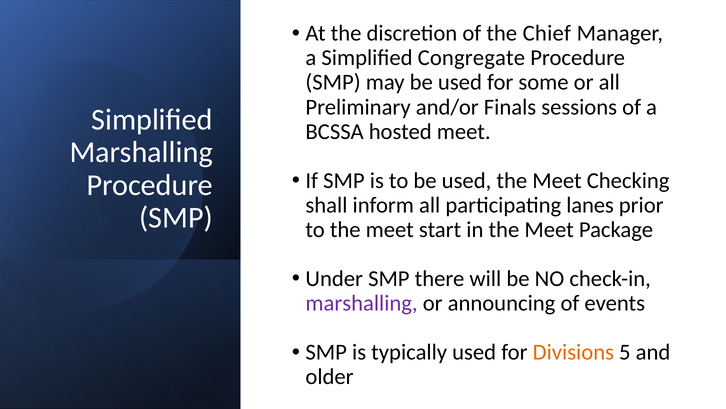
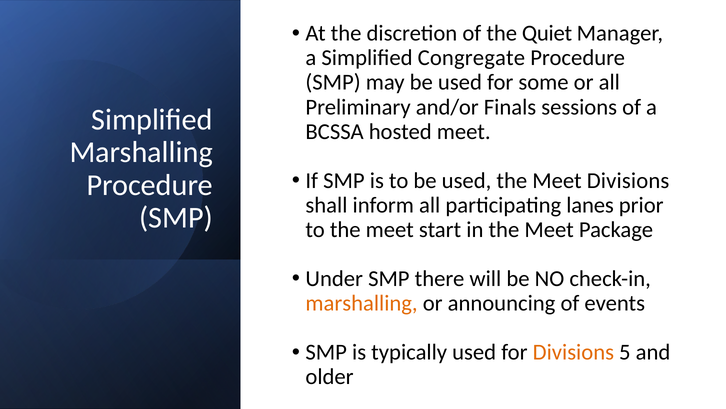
Chief: Chief -> Quiet (547, 33)
Meet Checking: Checking -> Divisions (628, 180)
marshalling colour: purple -> orange (362, 303)
